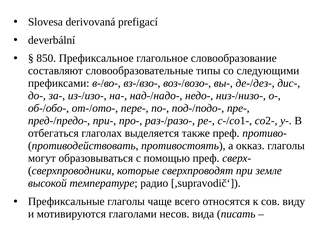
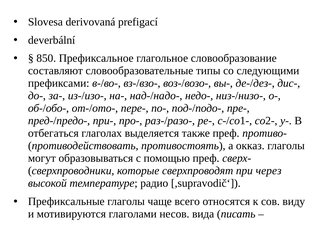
земле: земле -> через (269, 171)
